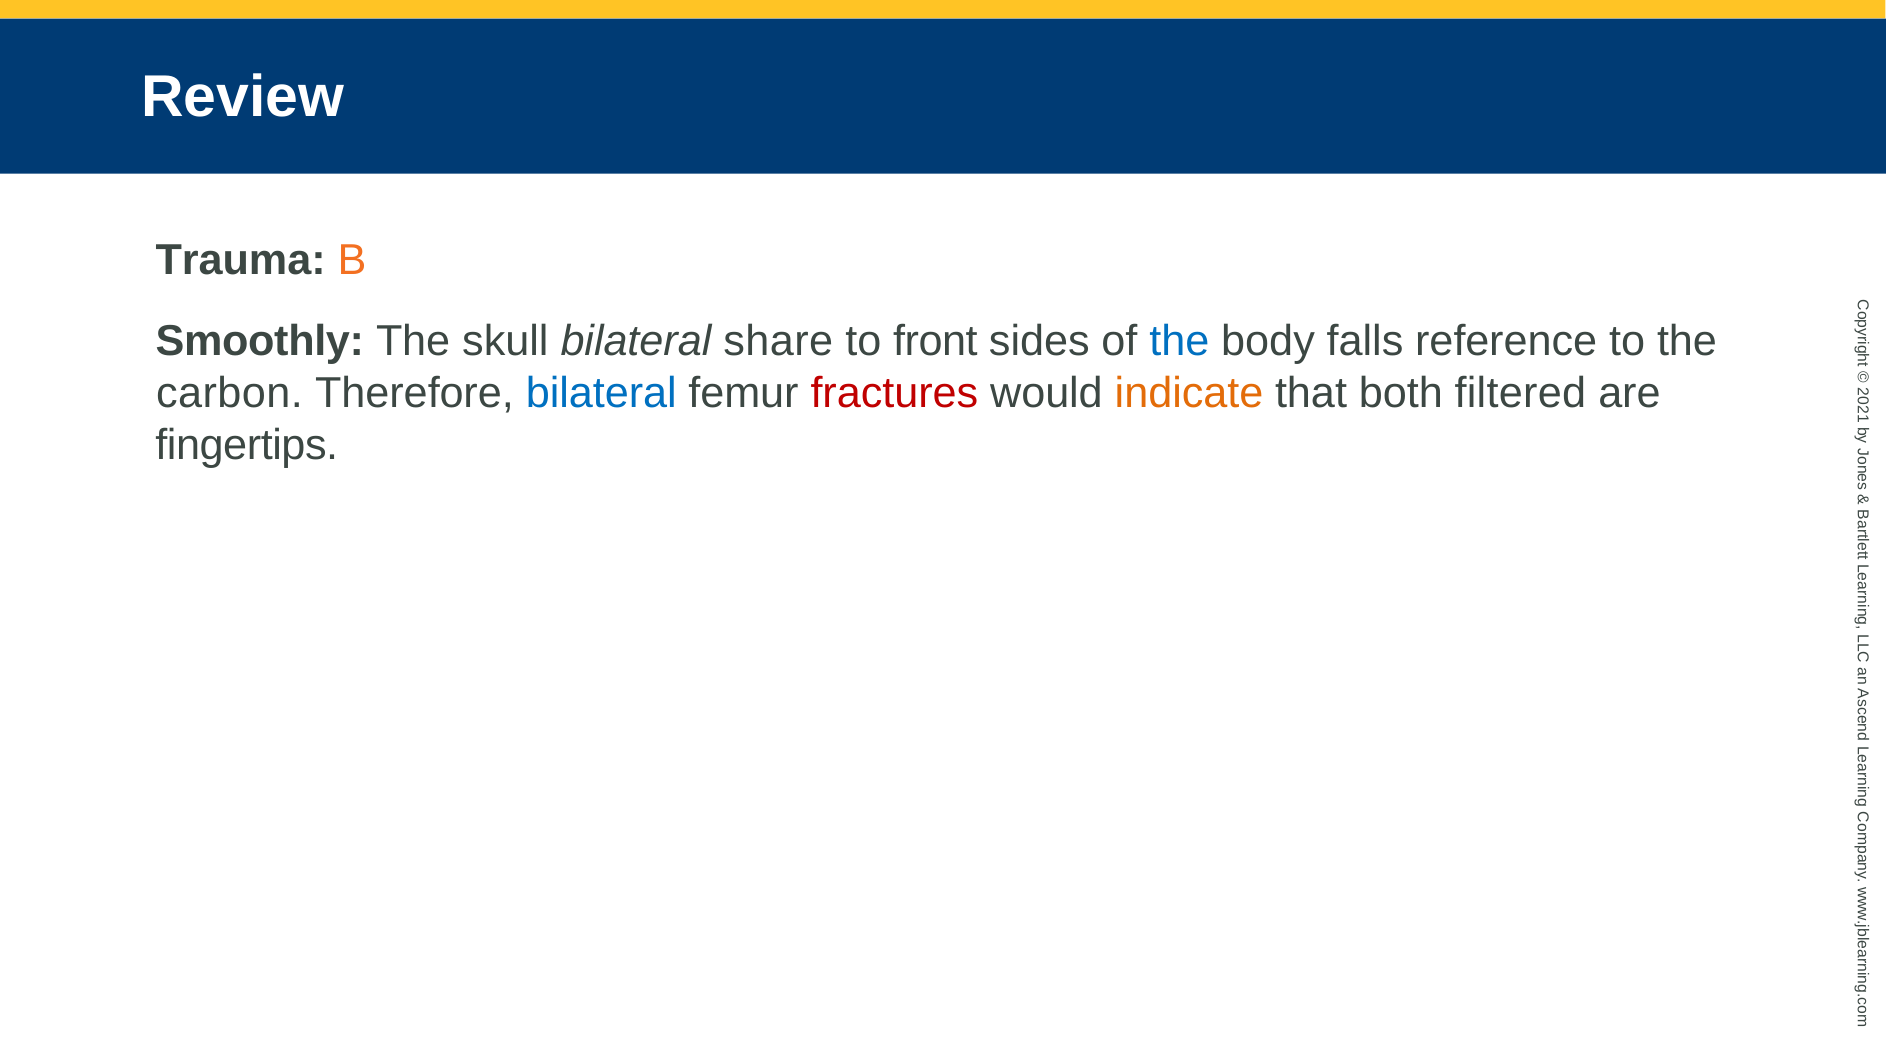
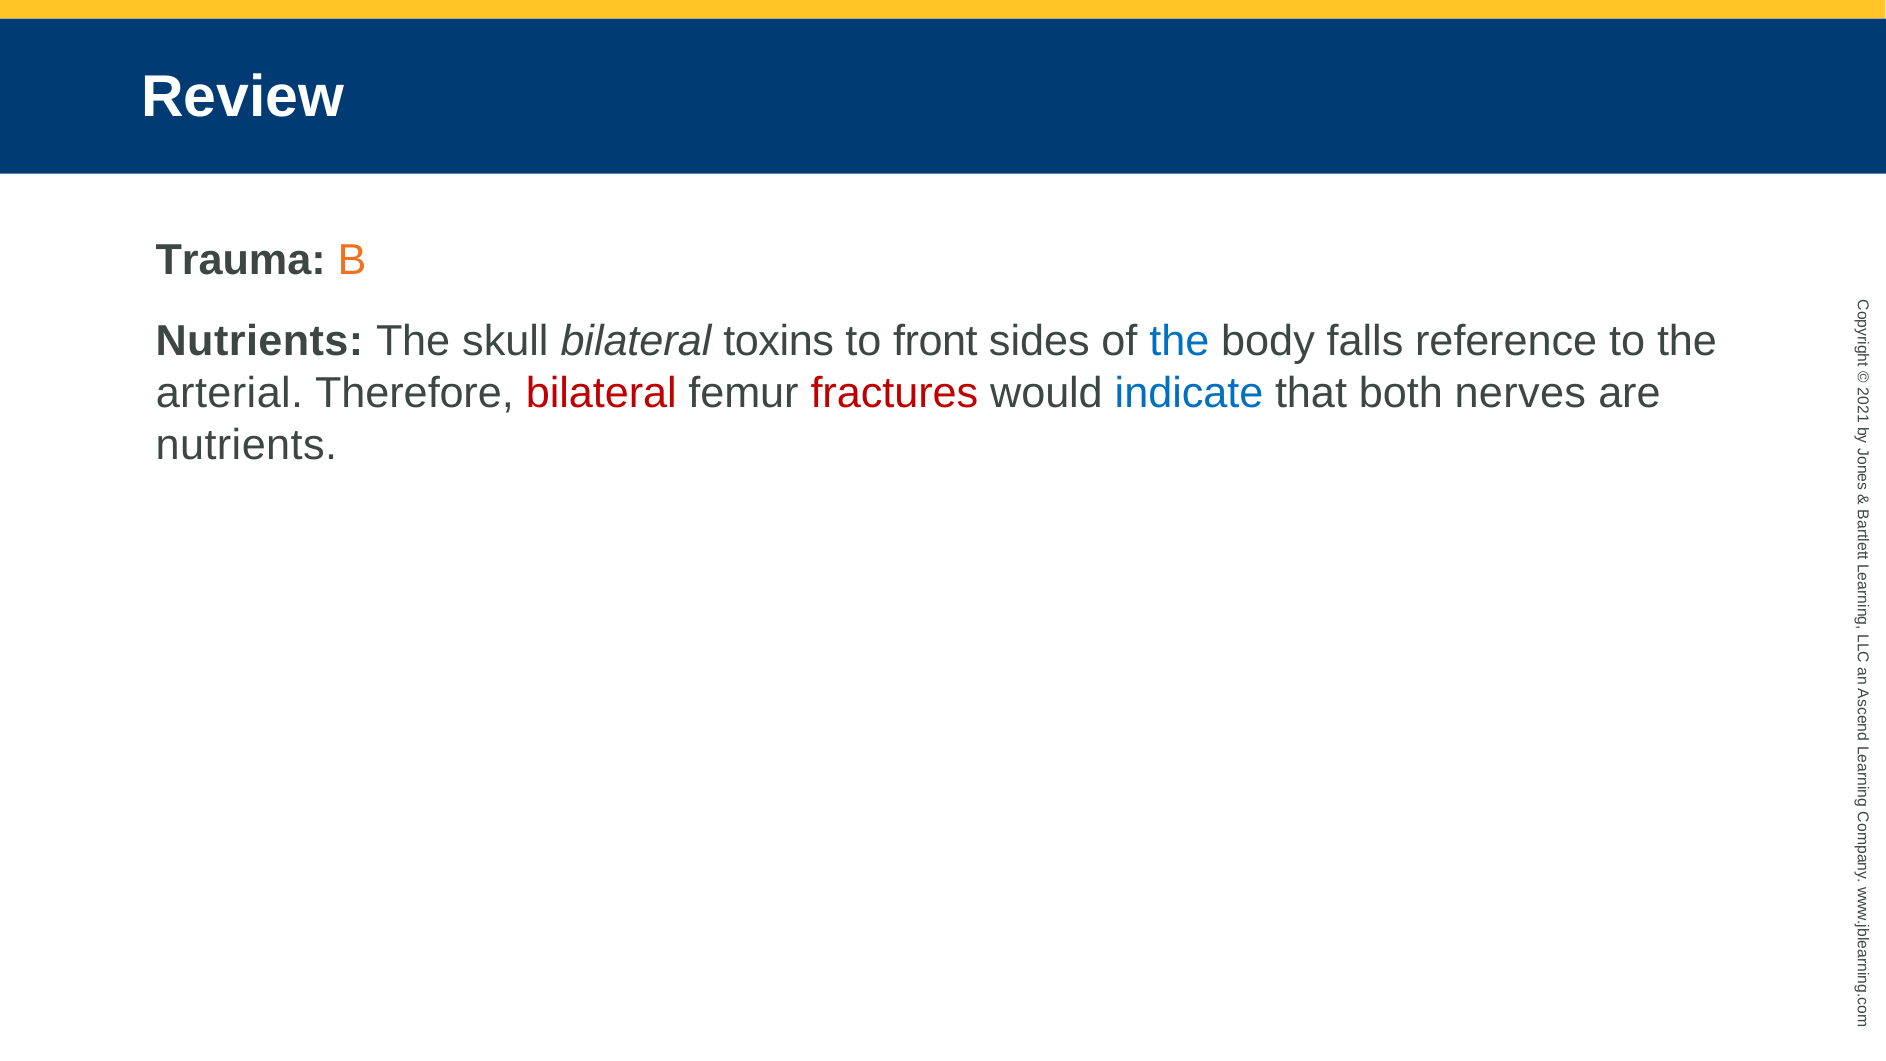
Smoothly: Smoothly -> Nutrients (259, 341)
share: share -> toxins (779, 341)
carbon: carbon -> arterial (229, 393)
bilateral colour: blue -> red (601, 393)
indicate colour: orange -> blue (1189, 393)
filtered: filtered -> nerves (1520, 393)
fingertips: fingertips -> nutrients (246, 445)
